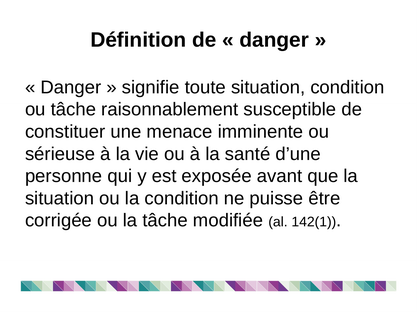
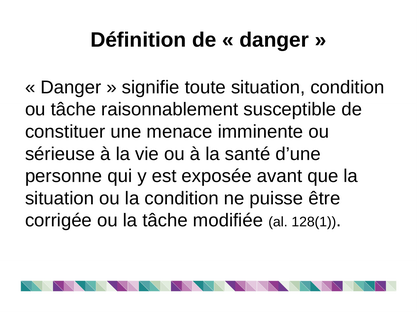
142(1: 142(1 -> 128(1 (314, 223)
